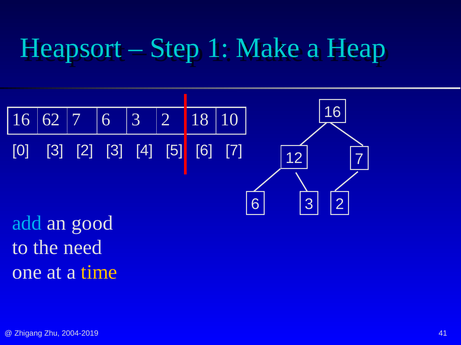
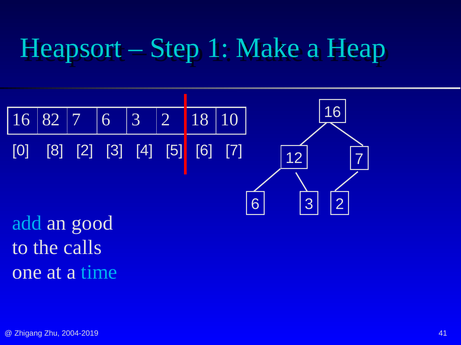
62: 62 -> 82 (51, 120)
0 3: 3 -> 8 (55, 151)
need: need -> calls (83, 248)
time colour: yellow -> light blue (99, 273)
